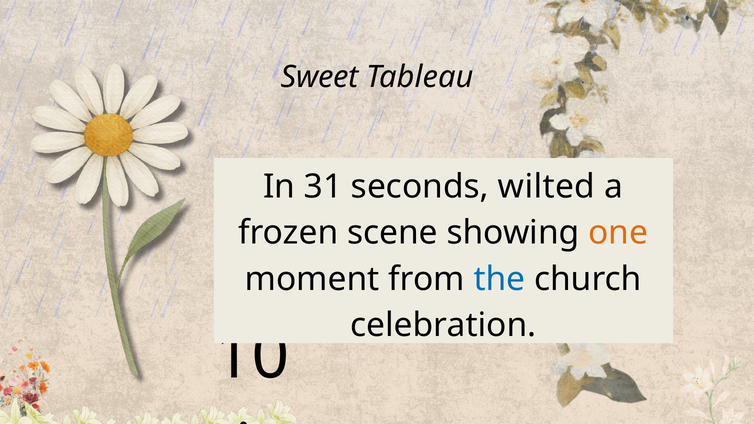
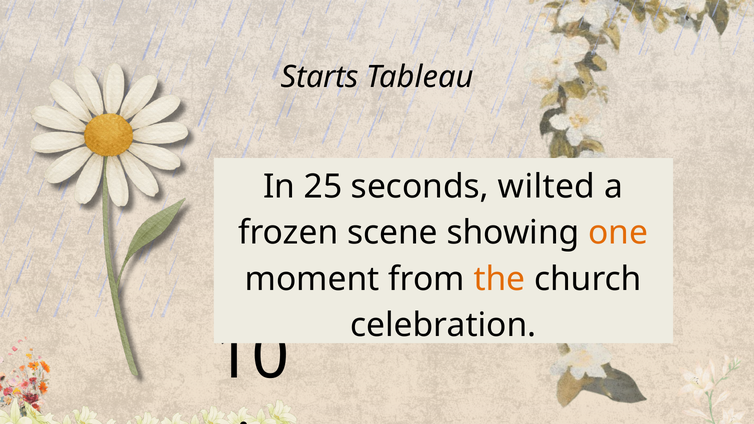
Sweet: Sweet -> Starts (320, 77)
31: 31 -> 25 (323, 187)
the colour: blue -> orange (499, 279)
